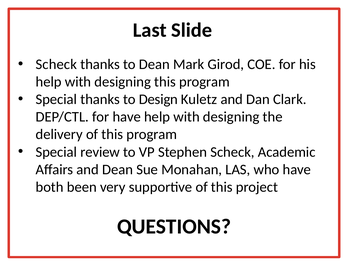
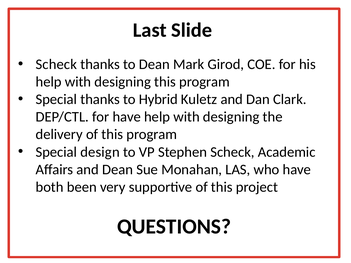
Design: Design -> Hybrid (158, 99)
review: review -> design (100, 152)
